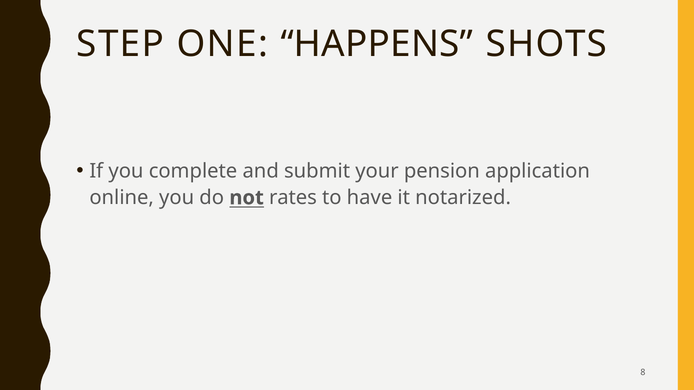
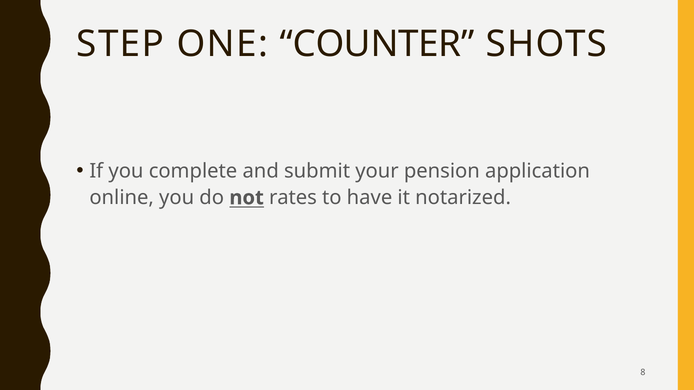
HAPPENS: HAPPENS -> COUNTER (377, 44)
